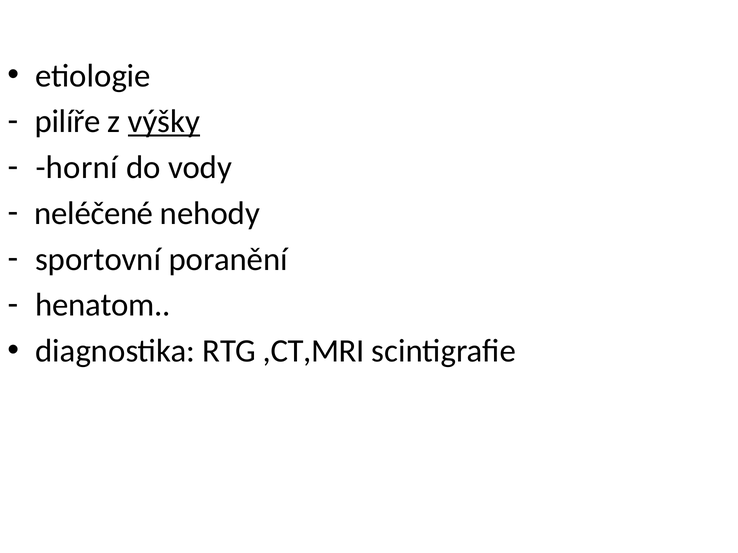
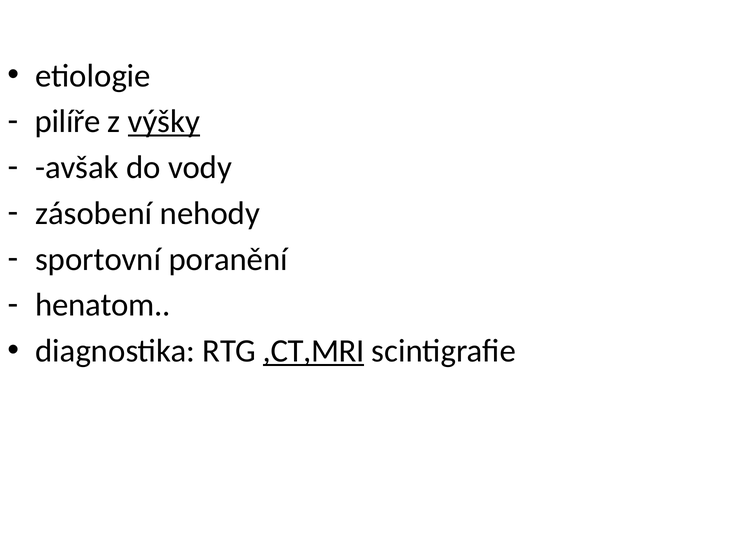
horní: horní -> avšak (77, 168)
neléčené: neléčené -> zásobení (94, 214)
,CT,MRI underline: none -> present (314, 351)
